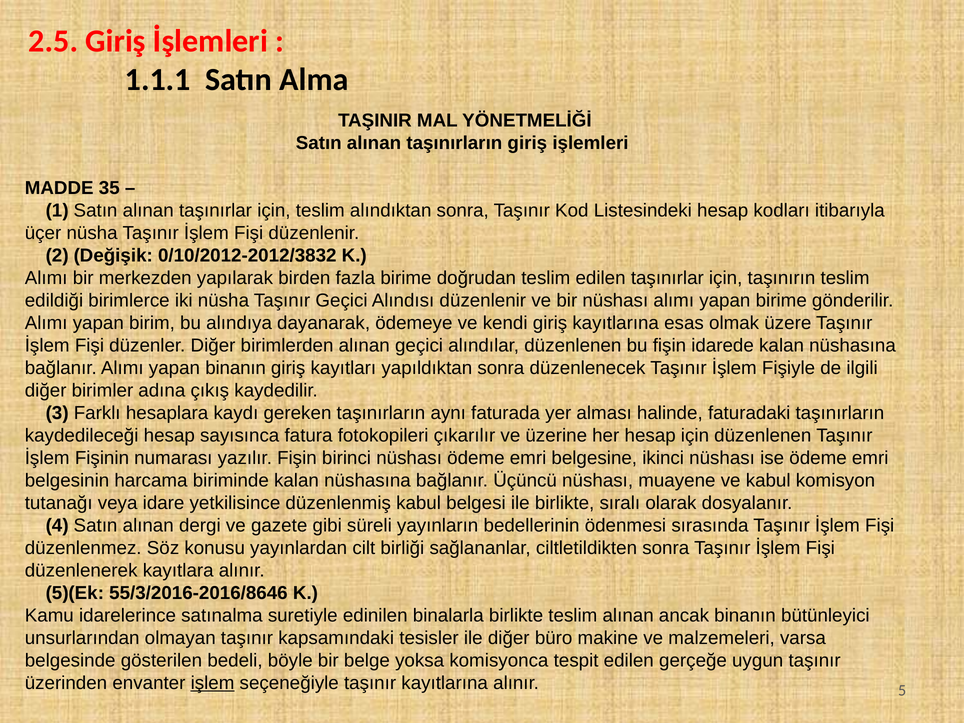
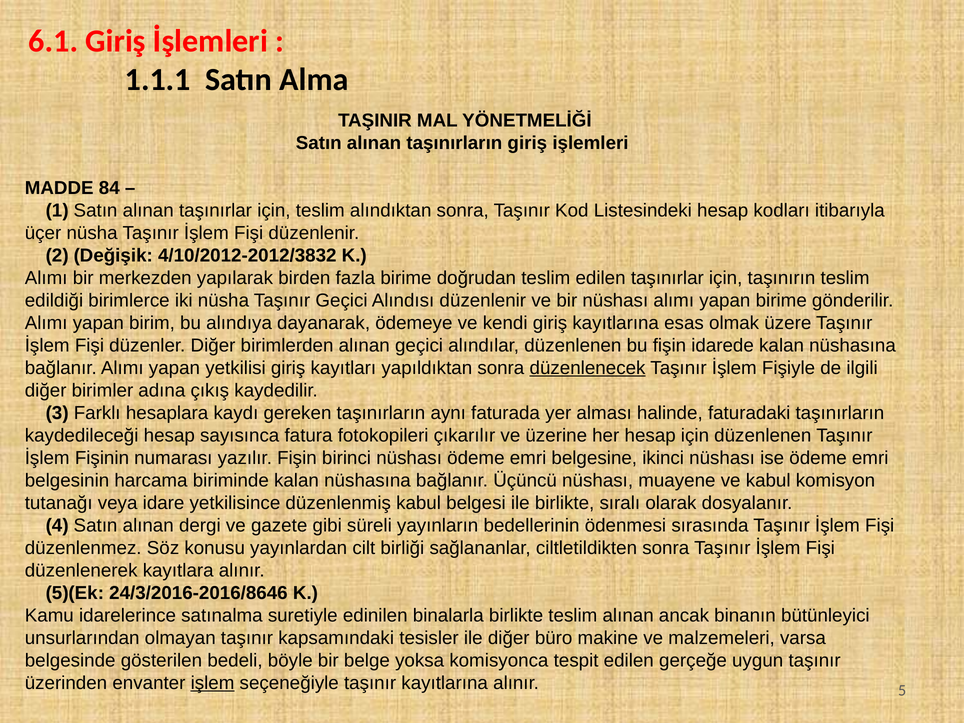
2.5: 2.5 -> 6.1 (53, 41)
35: 35 -> 84 (109, 188)
0/10/2012-2012/3832: 0/10/2012-2012/3832 -> 4/10/2012-2012/3832 (247, 255)
yapan binanın: binanın -> yetkilisi (236, 368)
düzenlenecek underline: none -> present (588, 368)
55/3/2016-2016/8646: 55/3/2016-2016/8646 -> 24/3/2016-2016/8646 (198, 593)
